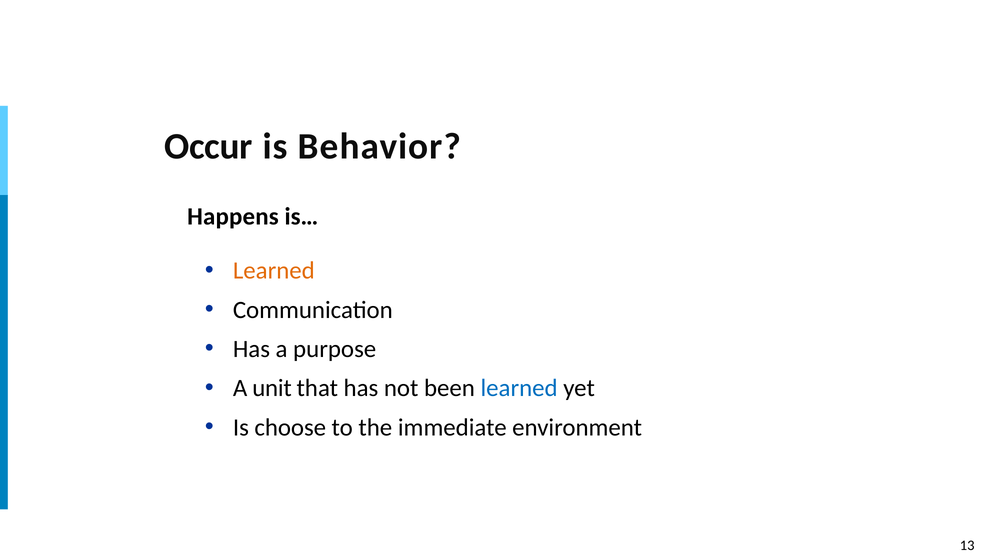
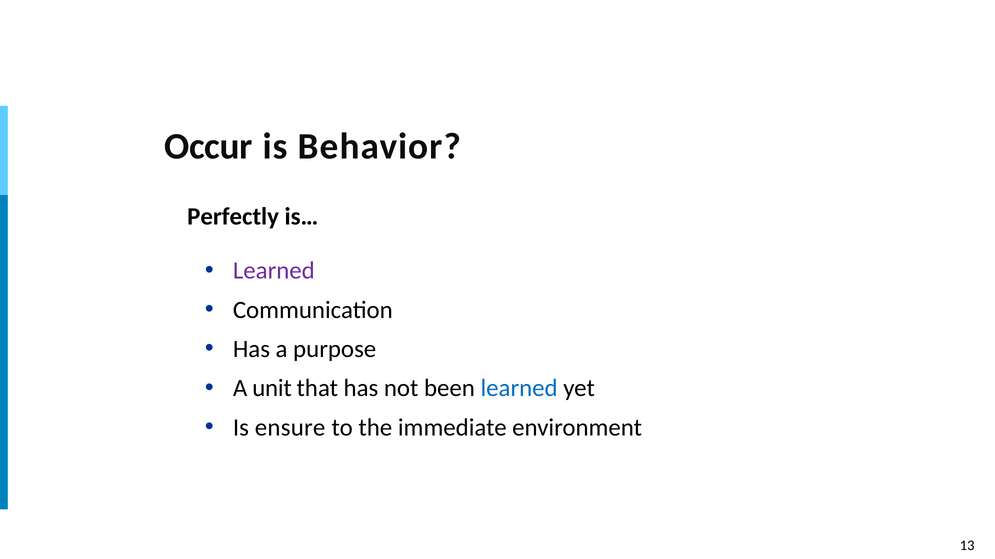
Happens: Happens -> Perfectly (233, 217)
Learned colour: orange -> purple (274, 271)
choose: choose -> ensure (290, 428)
